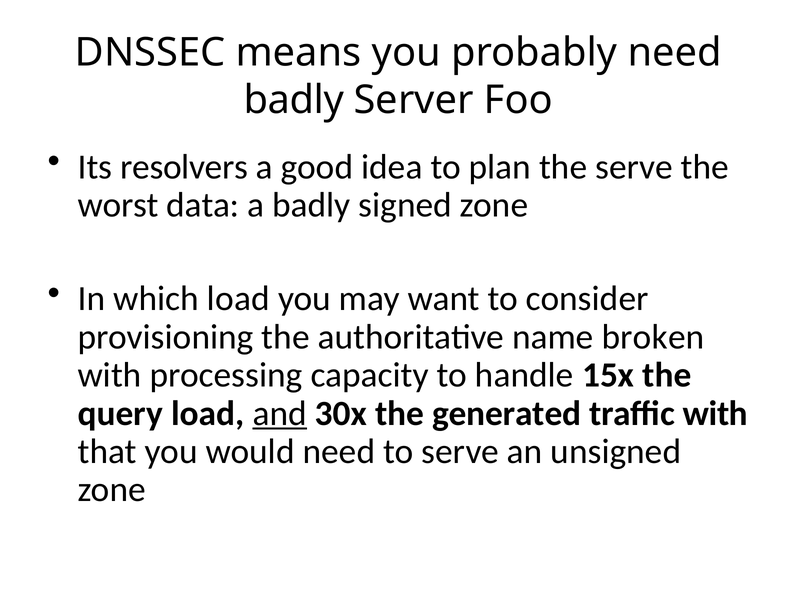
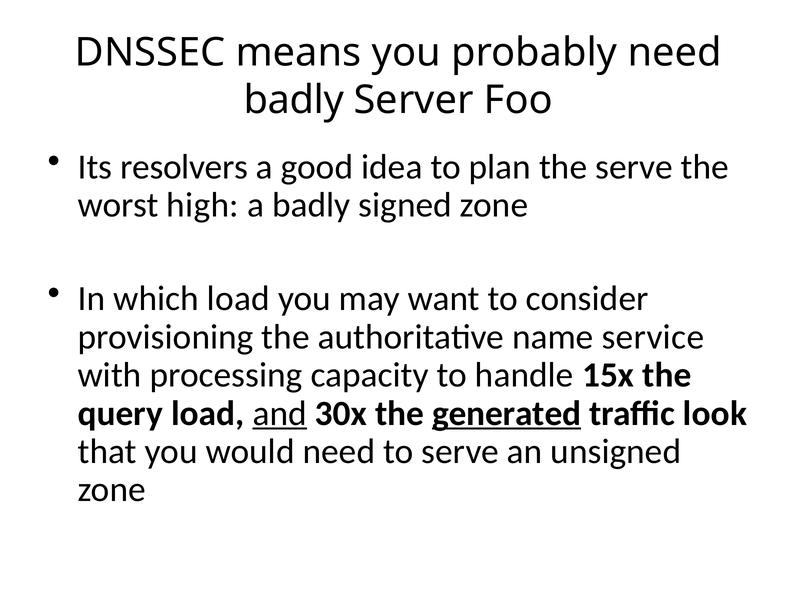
data: data -> high (203, 205)
broken: broken -> service (653, 337)
generated underline: none -> present (507, 414)
traffic with: with -> look (715, 414)
